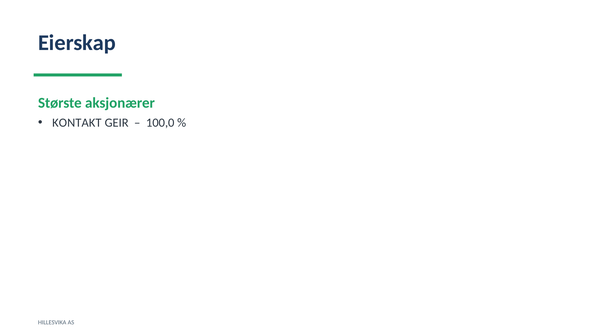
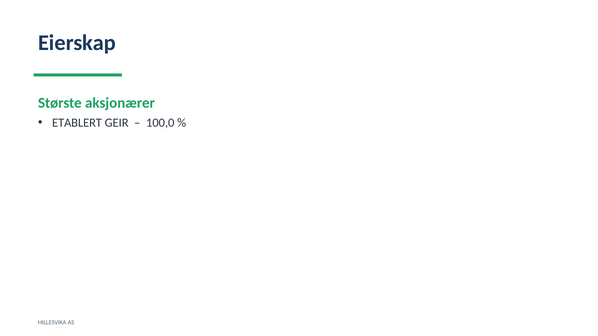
KONTAKT: KONTAKT -> ETABLERT (77, 123)
